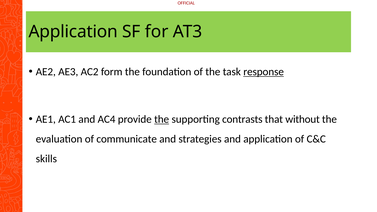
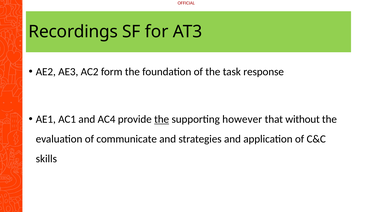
Application: Application -> Recordings (73, 32)
response underline: present -> none (264, 72)
contrasts: contrasts -> however (242, 119)
